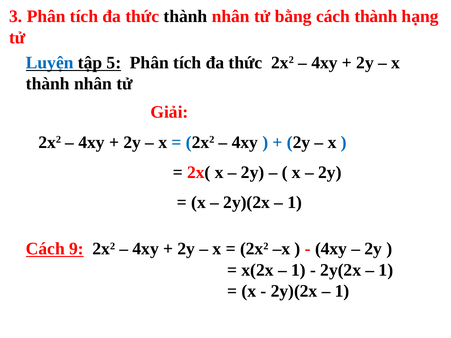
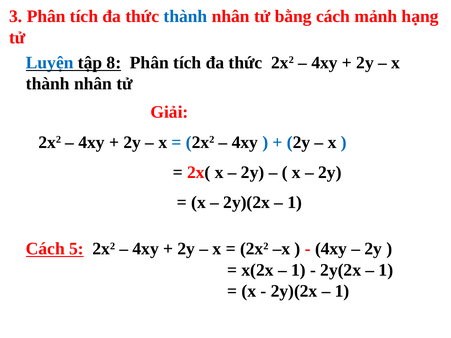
thành colour: black -> blue (185, 17)
cách thành: thành -> mảnh (376, 17)
5: 5 -> 8 (114, 63)
9: 9 -> 5 (76, 249)
